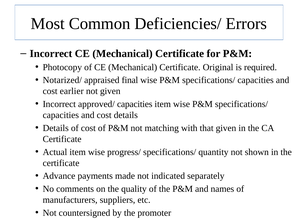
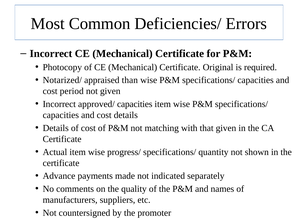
final: final -> than (130, 80)
earlier: earlier -> period (72, 91)
